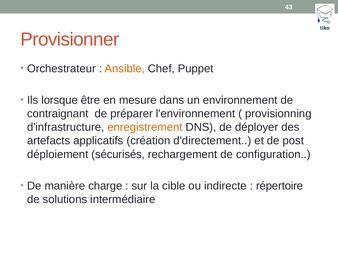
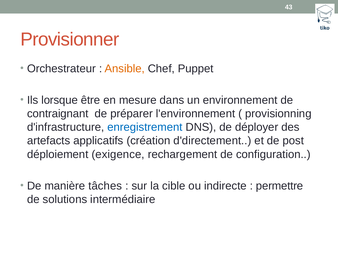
enregistrement colour: orange -> blue (145, 127)
sécurisés: sécurisés -> exigence (118, 154)
charge: charge -> tâches (105, 186)
répertoire: répertoire -> permettre (280, 186)
